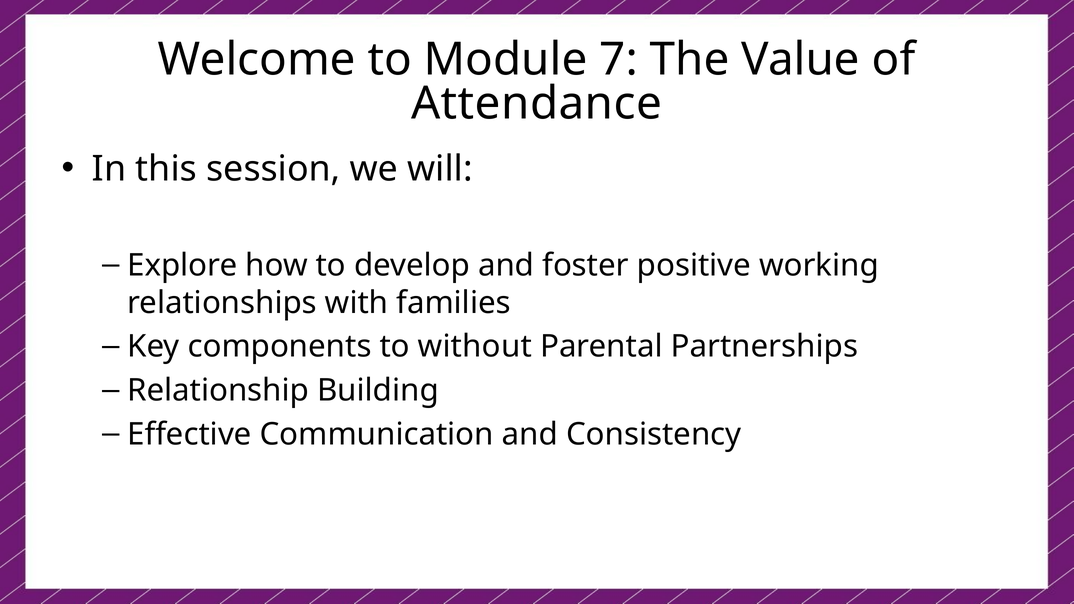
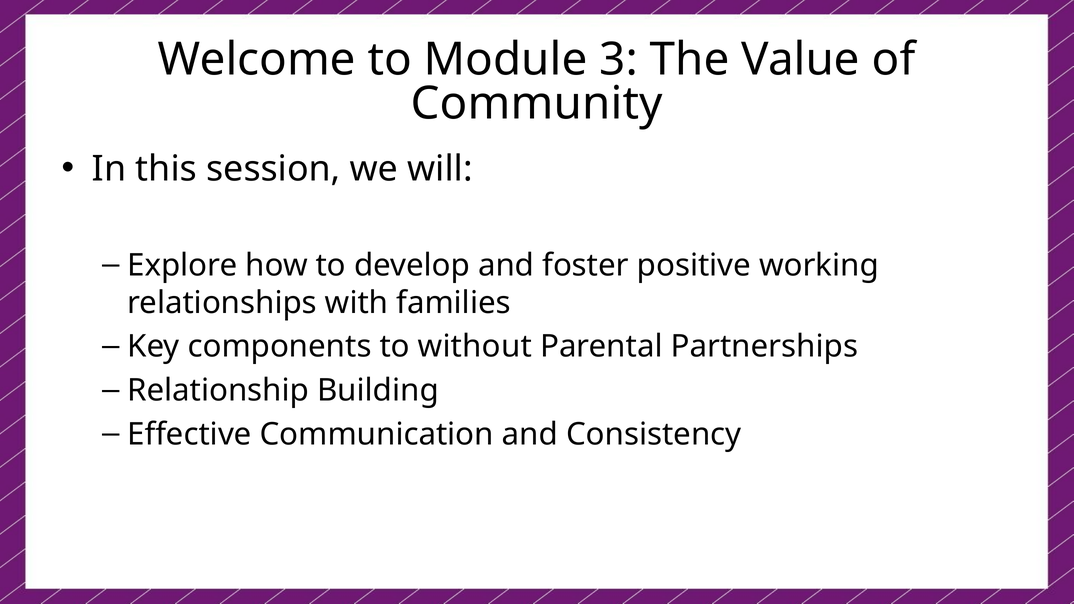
7: 7 -> 3 (619, 59)
Attendance: Attendance -> Community (537, 103)
